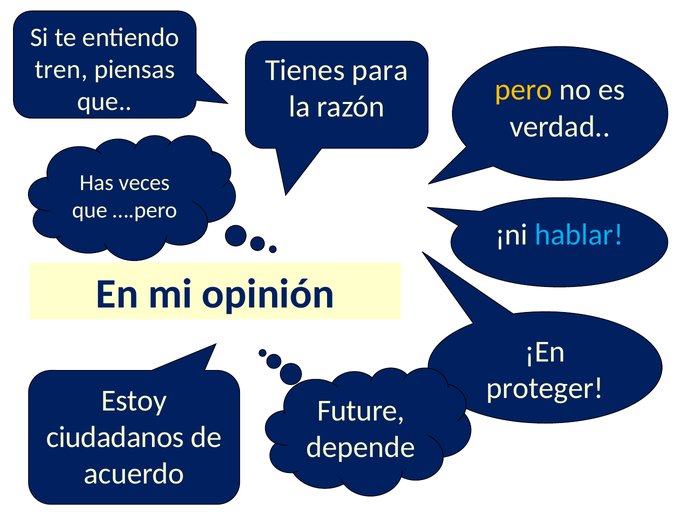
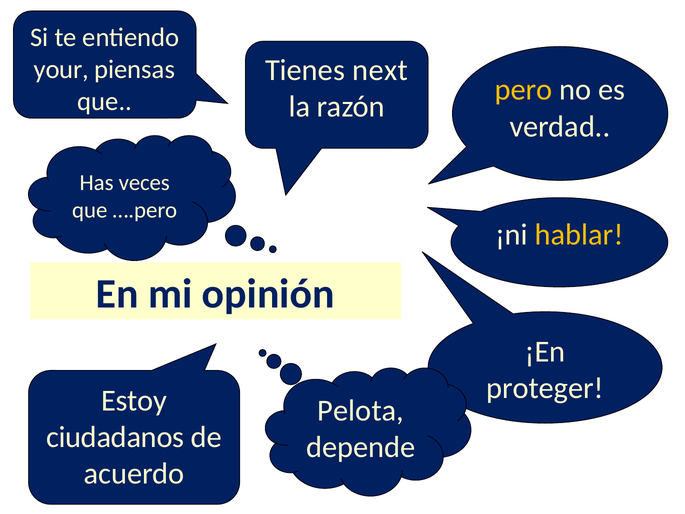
para: para -> next (380, 70)
tren: tren -> your (61, 69)
hablar colour: light blue -> yellow (579, 234)
Future: Future -> Pelota (361, 410)
